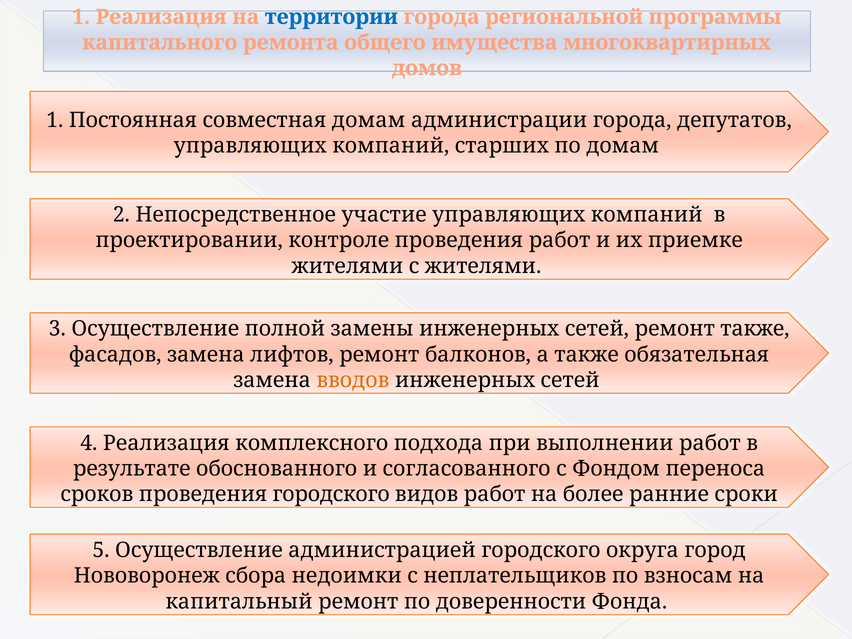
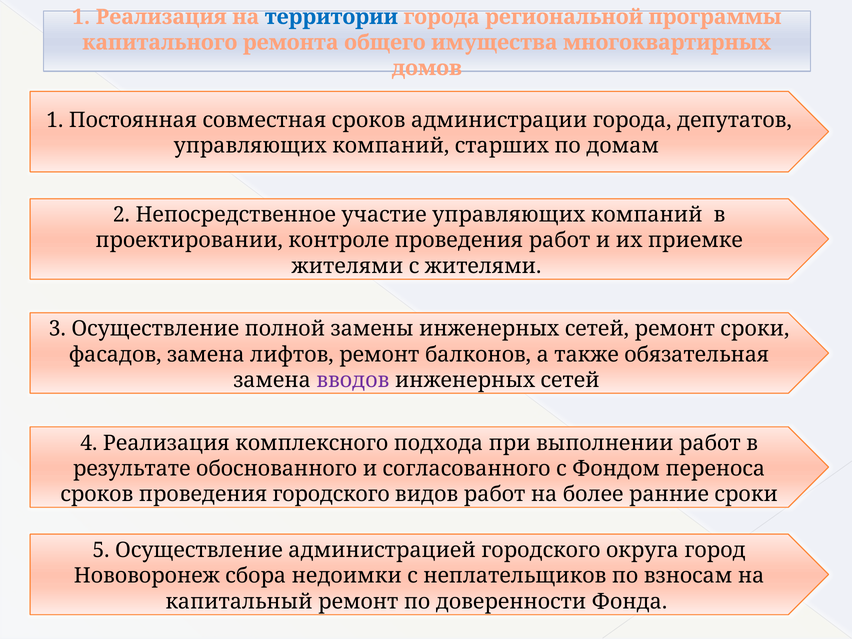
совместная домам: домам -> сроков (369, 120)
ремонт также: также -> сроки (755, 329)
вводов colour: orange -> purple (353, 380)
